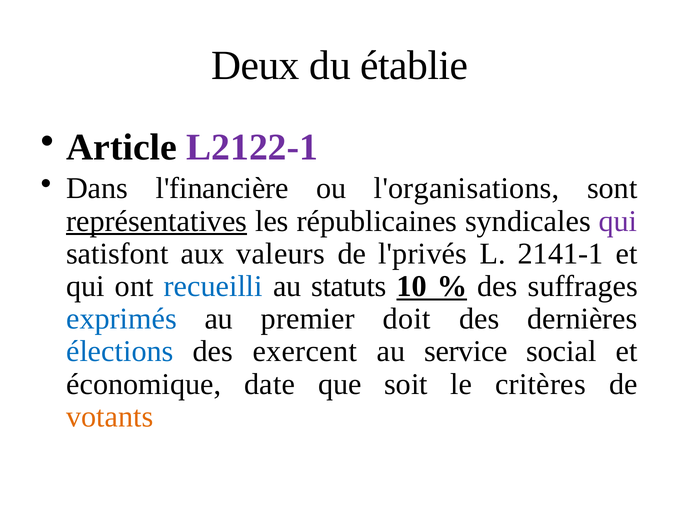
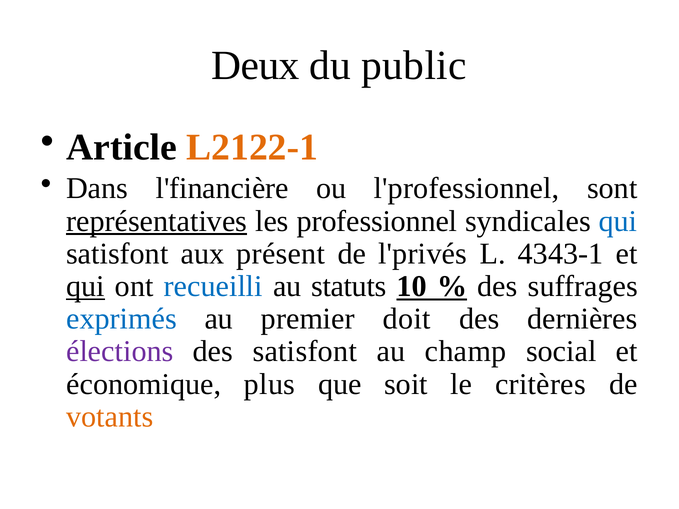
établie: établie -> public (414, 66)
L2122-1 colour: purple -> orange (252, 147)
l'organisations: l'organisations -> l'professionnel (467, 189)
républicaines: républicaines -> professionnel (377, 221)
qui colour: purple -> blue (618, 221)
valeurs: valeurs -> présent (281, 254)
2141-1: 2141-1 -> 4343-1 (561, 254)
qui underline: none -> present (85, 286)
élections colour: blue -> purple (120, 352)
des exercent: exercent -> satisfont (305, 352)
service: service -> champ (466, 352)
date: date -> plus (270, 384)
